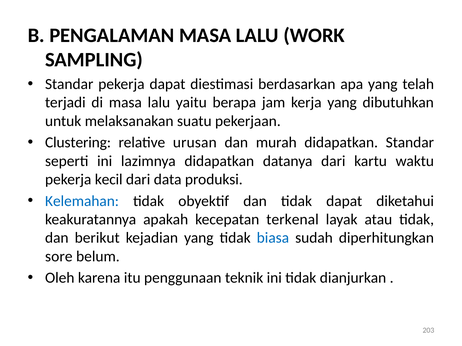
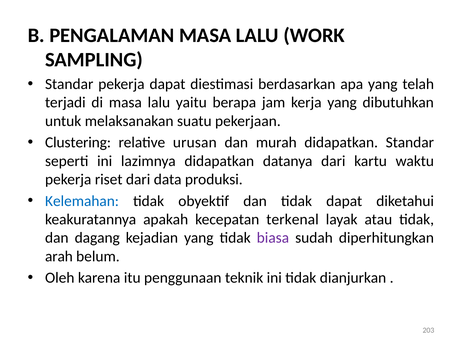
kecil: kecil -> riset (109, 180)
berikut: berikut -> dagang (97, 238)
biasa colour: blue -> purple (273, 238)
sore: sore -> arah (59, 257)
